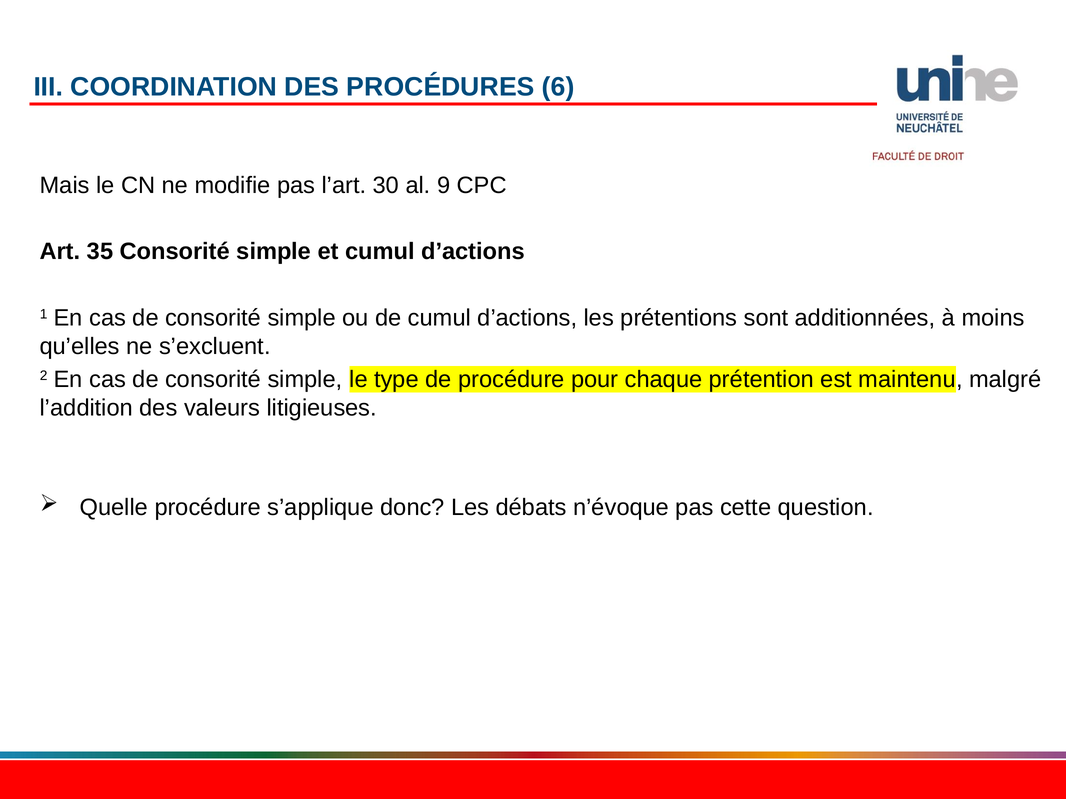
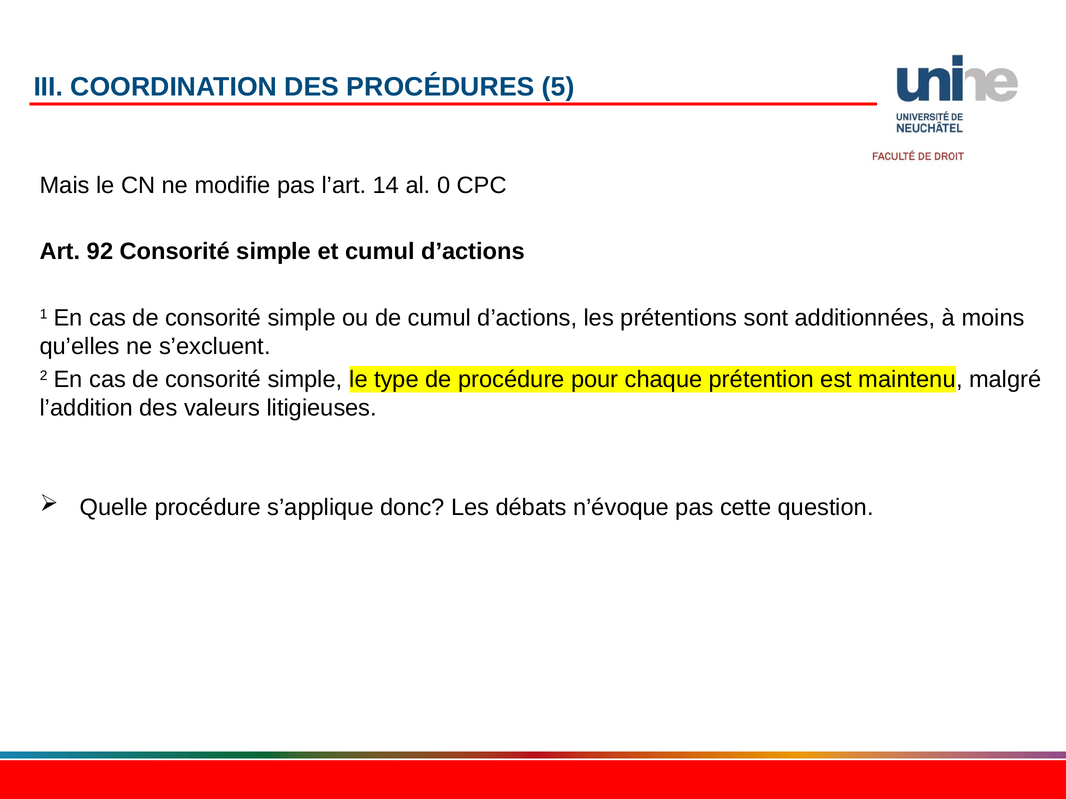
6: 6 -> 5 (558, 87)
30: 30 -> 14 (386, 186)
9: 9 -> 0 (444, 186)
35: 35 -> 92 (100, 252)
